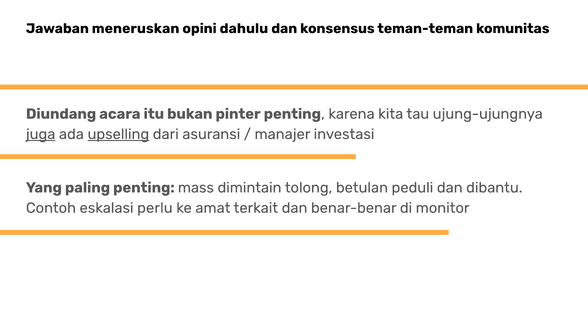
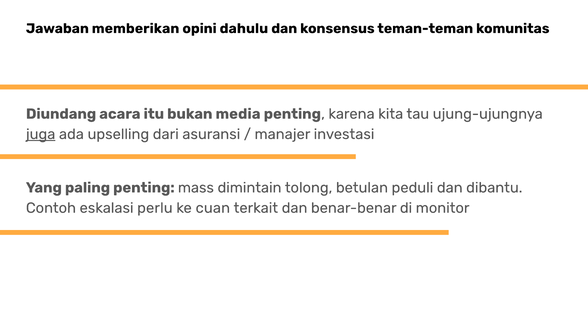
meneruskan: meneruskan -> memberikan (136, 28)
pinter: pinter -> media (238, 114)
upselling underline: present -> none (118, 134)
amat: amat -> cuan (213, 208)
